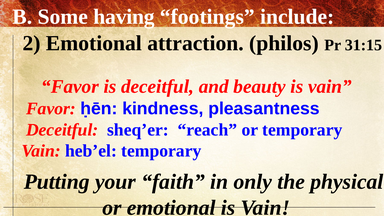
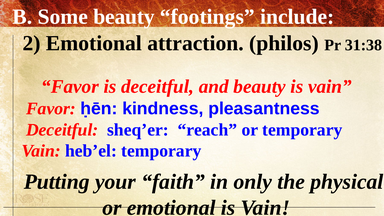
Some having: having -> beauty (124, 17)
31:15: 31:15 -> 31:38 (364, 45)
